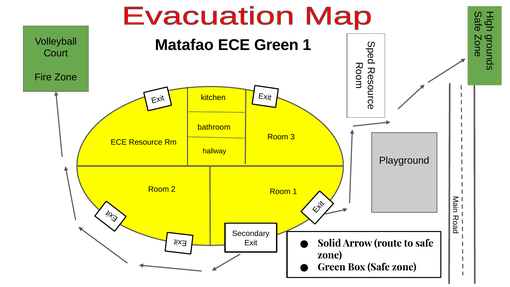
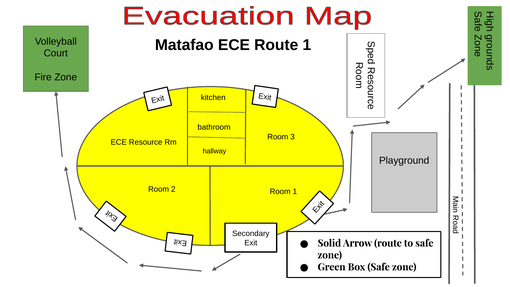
ECE Green: Green -> Route (276, 45)
